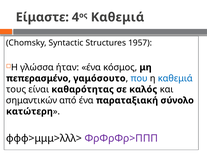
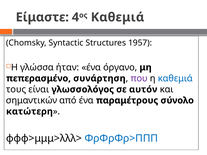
κόσμος: κόσμος -> όργανο (120, 67)
γαμόσουτο: γαμόσουτο -> συνάρτηση (99, 79)
που colour: blue -> purple (139, 79)
καθαρότητας: καθαρότητας -> γλωσσολόγος (83, 90)
καλός: καλός -> αυτόν (143, 90)
παραταξιακή: παραταξιακή -> παραμέτρους (127, 101)
ΦρΦρΦρ>ΠΠΠ colour: purple -> blue (121, 139)
